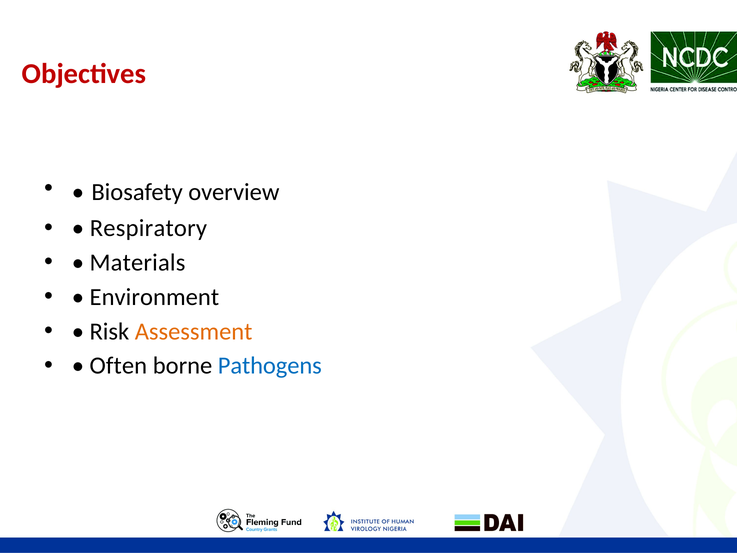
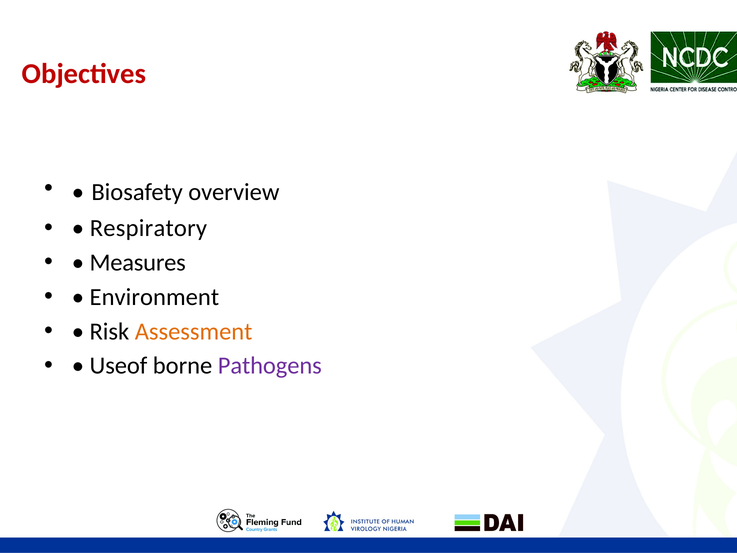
Materials: Materials -> Measures (138, 263)
Often: Often -> Useof (118, 366)
Pathogens colour: blue -> purple (270, 366)
